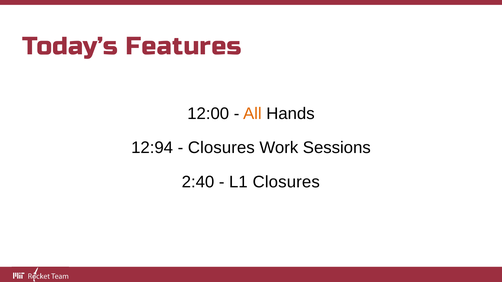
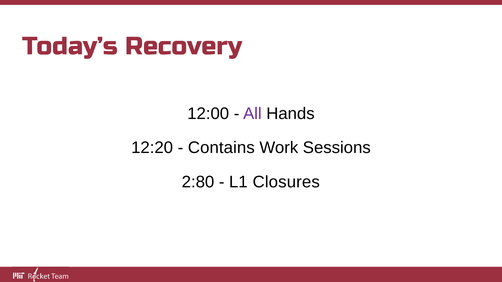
Features: Features -> Recovery (184, 46)
All colour: orange -> purple (252, 114)
12:94: 12:94 -> 12:20 (152, 148)
Closures: Closures -> Contains (221, 148)
2:40: 2:40 -> 2:80 (198, 182)
